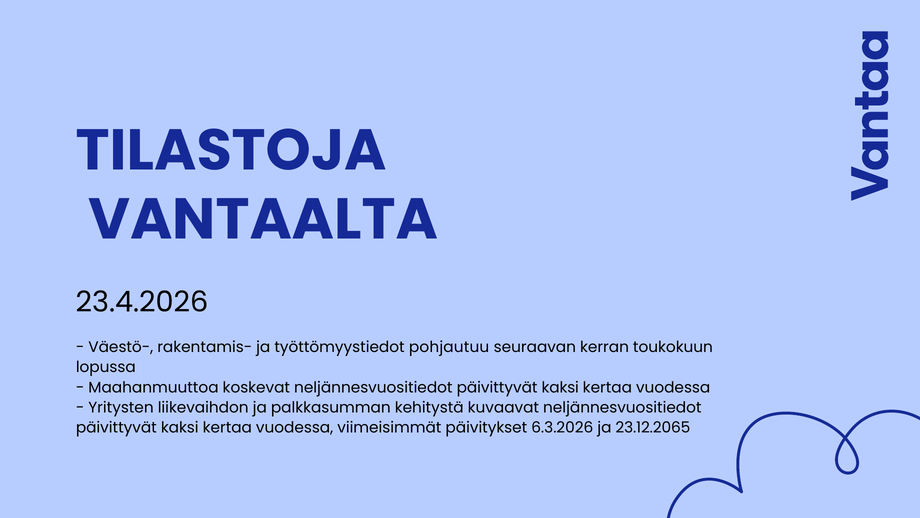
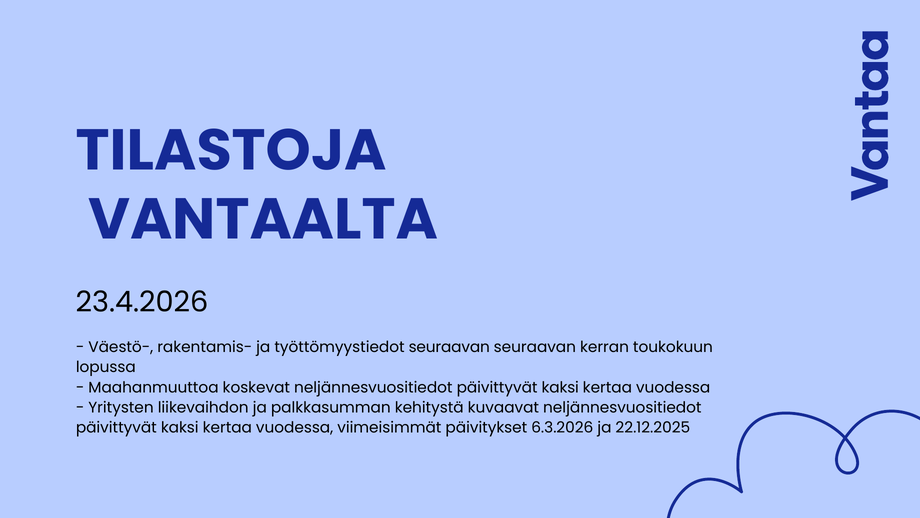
työttömyystiedot pohjautuu: pohjautuu -> seuraavan (449, 347)
23.12.2065: 23.12.2065 -> 22.12.2025 (653, 427)
